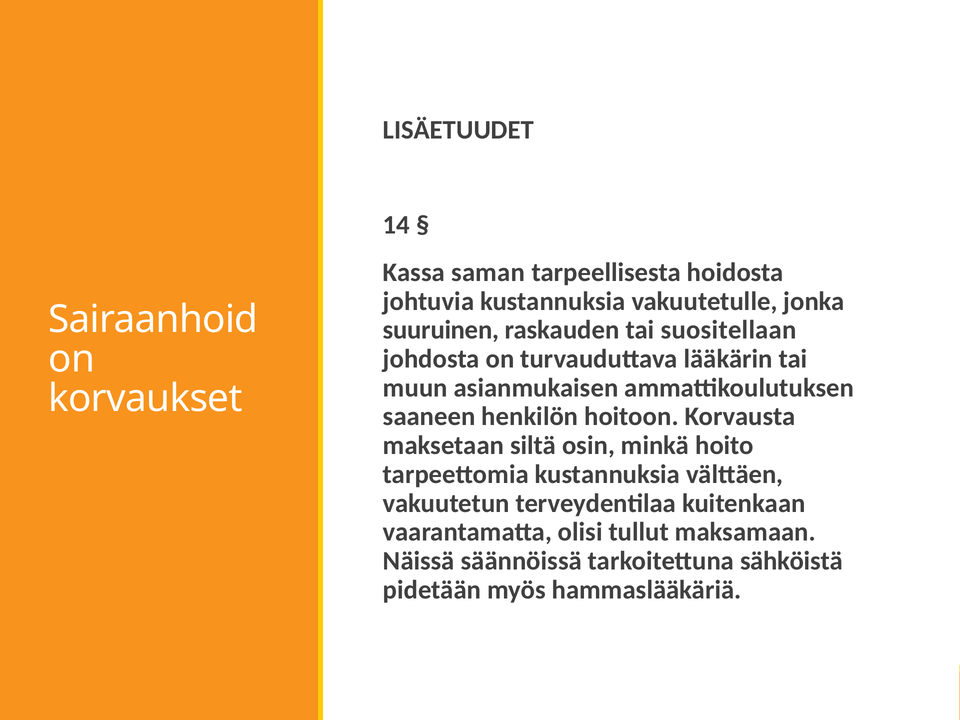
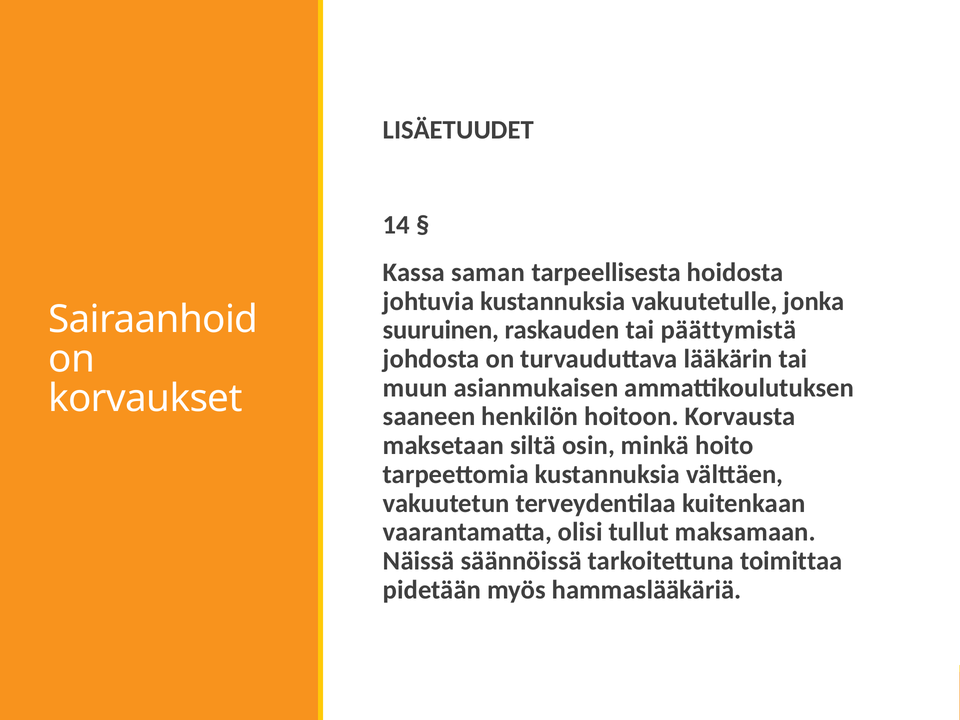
suositellaan: suositellaan -> päättymistä (729, 330)
sähköistä: sähköistä -> toimittaa (791, 561)
